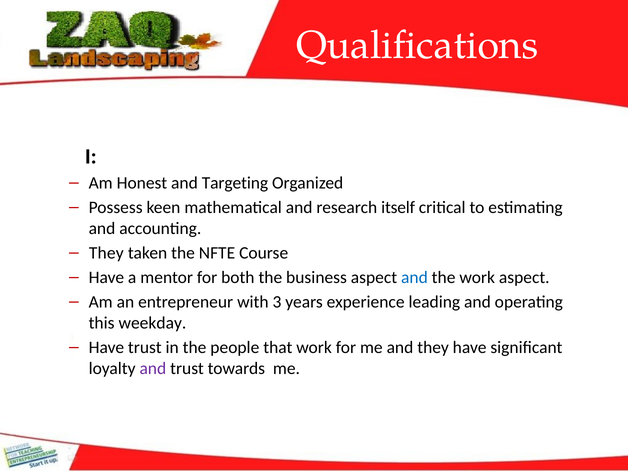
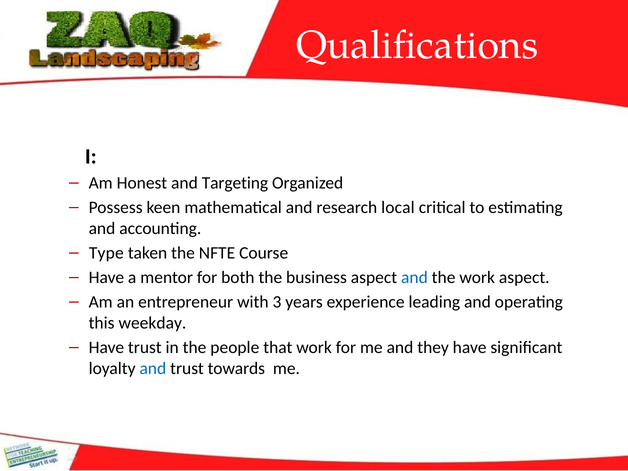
itself: itself -> local (398, 208)
They: They -> Type (106, 253)
and colour: purple -> blue (153, 368)
